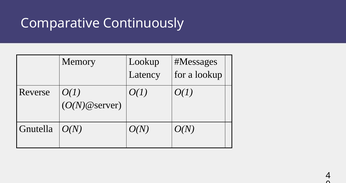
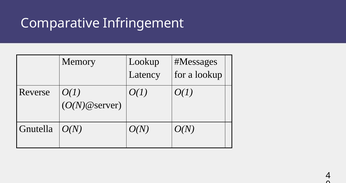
Continuously: Continuously -> Infringement (143, 23)
